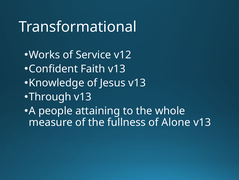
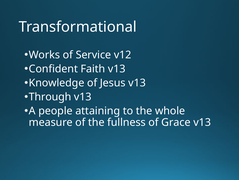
Alone: Alone -> Grace (176, 122)
